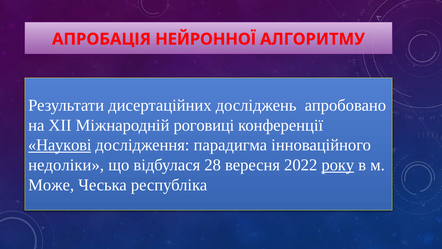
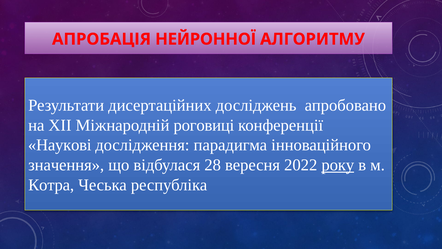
Наукові underline: present -> none (60, 145)
недоліки: недоліки -> значення (66, 165)
Може: Може -> Котра (51, 185)
